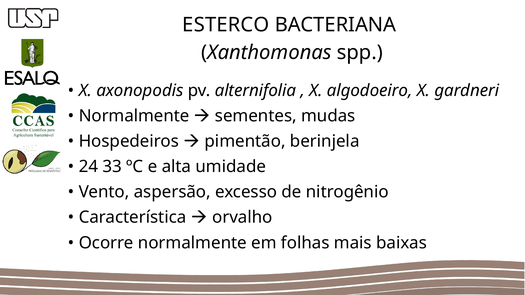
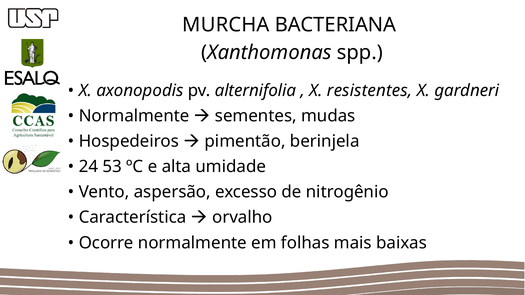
ESTERCO: ESTERCO -> MURCHA (226, 25)
algodoeiro: algodoeiro -> resistentes (369, 91)
33: 33 -> 53 (112, 167)
